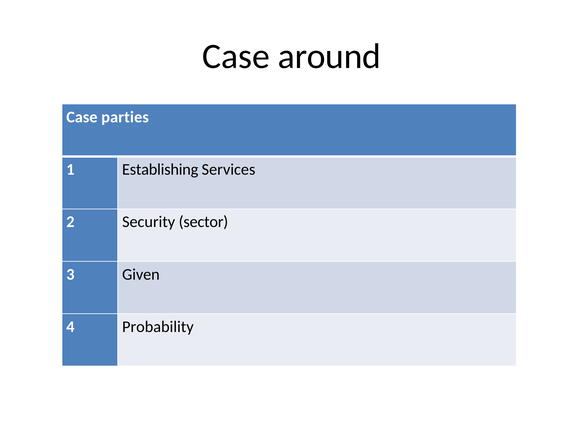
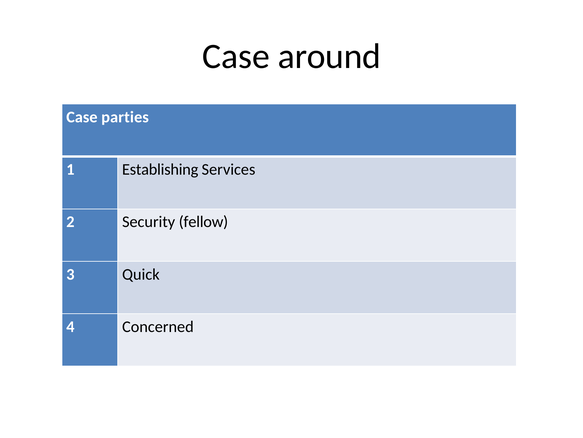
sector: sector -> fellow (203, 222)
Given: Given -> Quick (141, 274)
Probability: Probability -> Concerned (158, 326)
